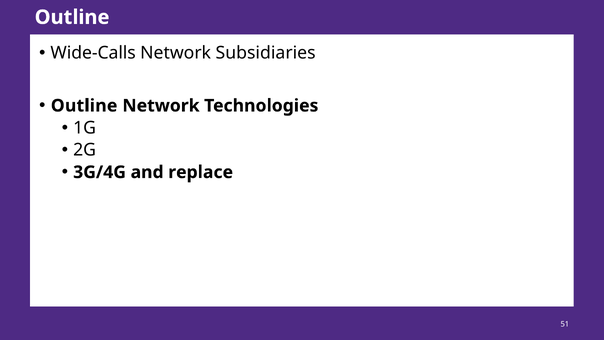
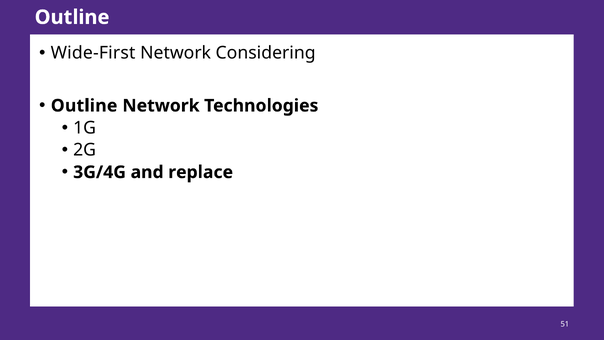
Wide-Calls: Wide-Calls -> Wide-First (93, 53)
Subsidiaries: Subsidiaries -> Considering (266, 53)
